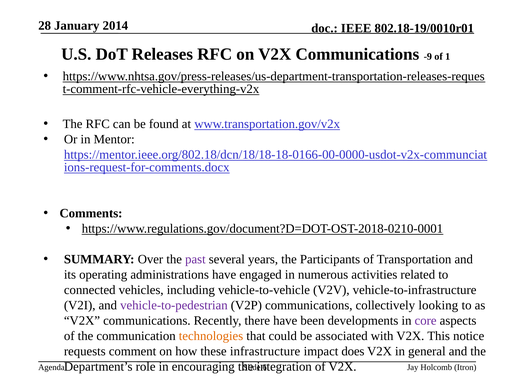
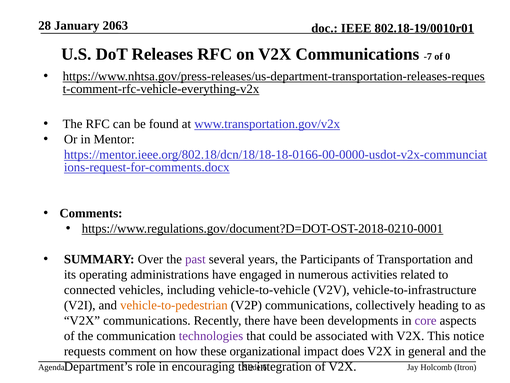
2014: 2014 -> 2063 (115, 25)
-9: -9 -> -7 (428, 56)
1: 1 -> 0 (448, 56)
vehicle-to-pedestrian colour: purple -> orange (174, 305)
looking: looking -> heading (438, 305)
technologies colour: orange -> purple (211, 335)
infrastructure: infrastructure -> organizational (265, 351)
